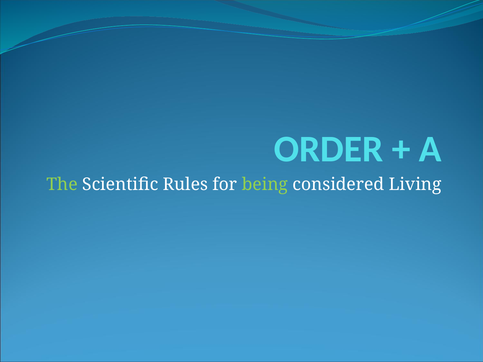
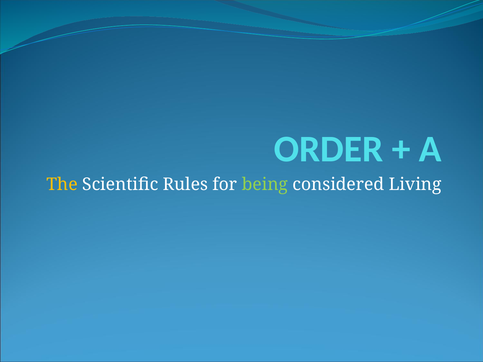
The colour: light green -> yellow (62, 185)
